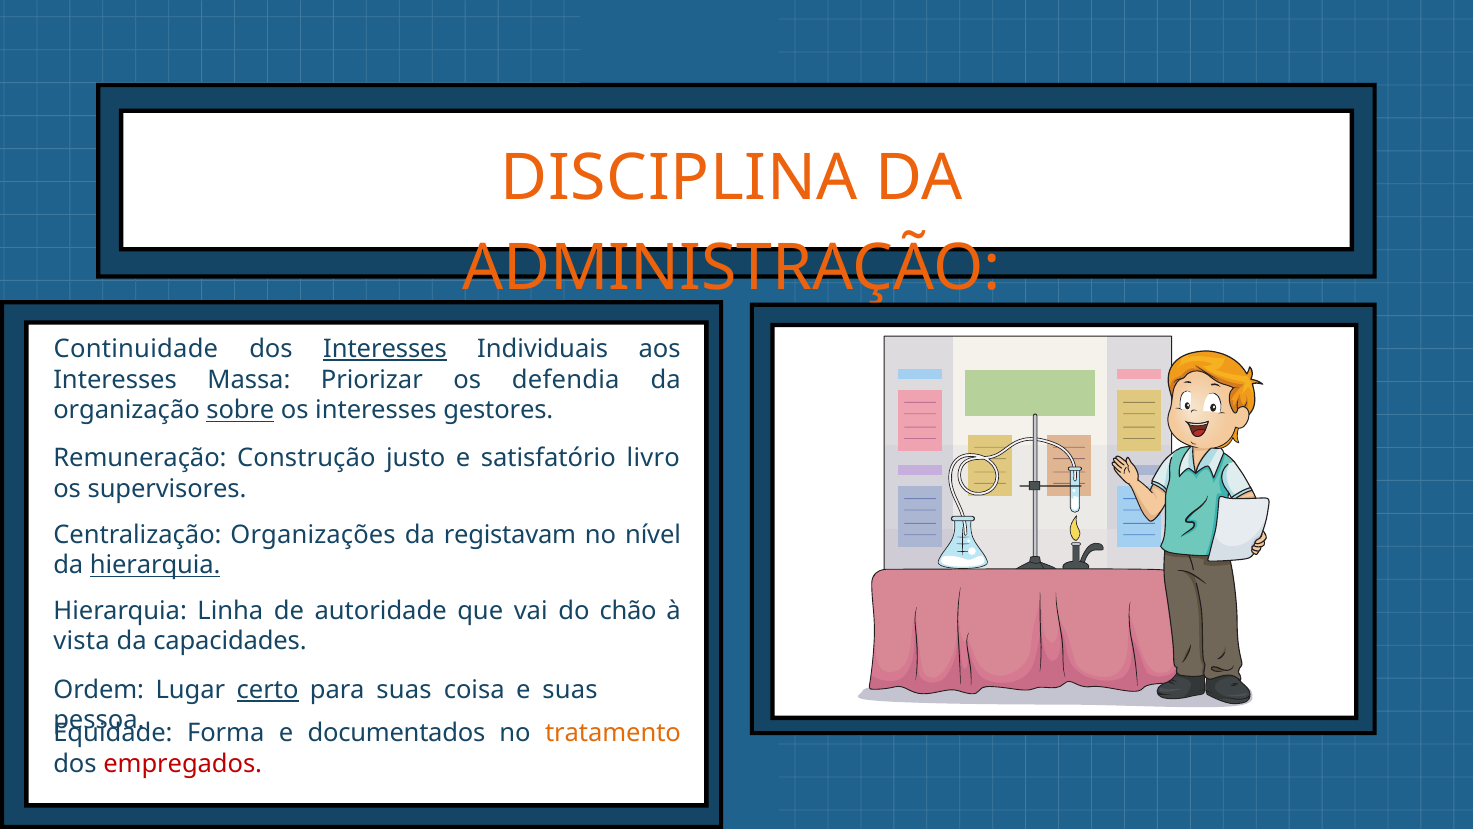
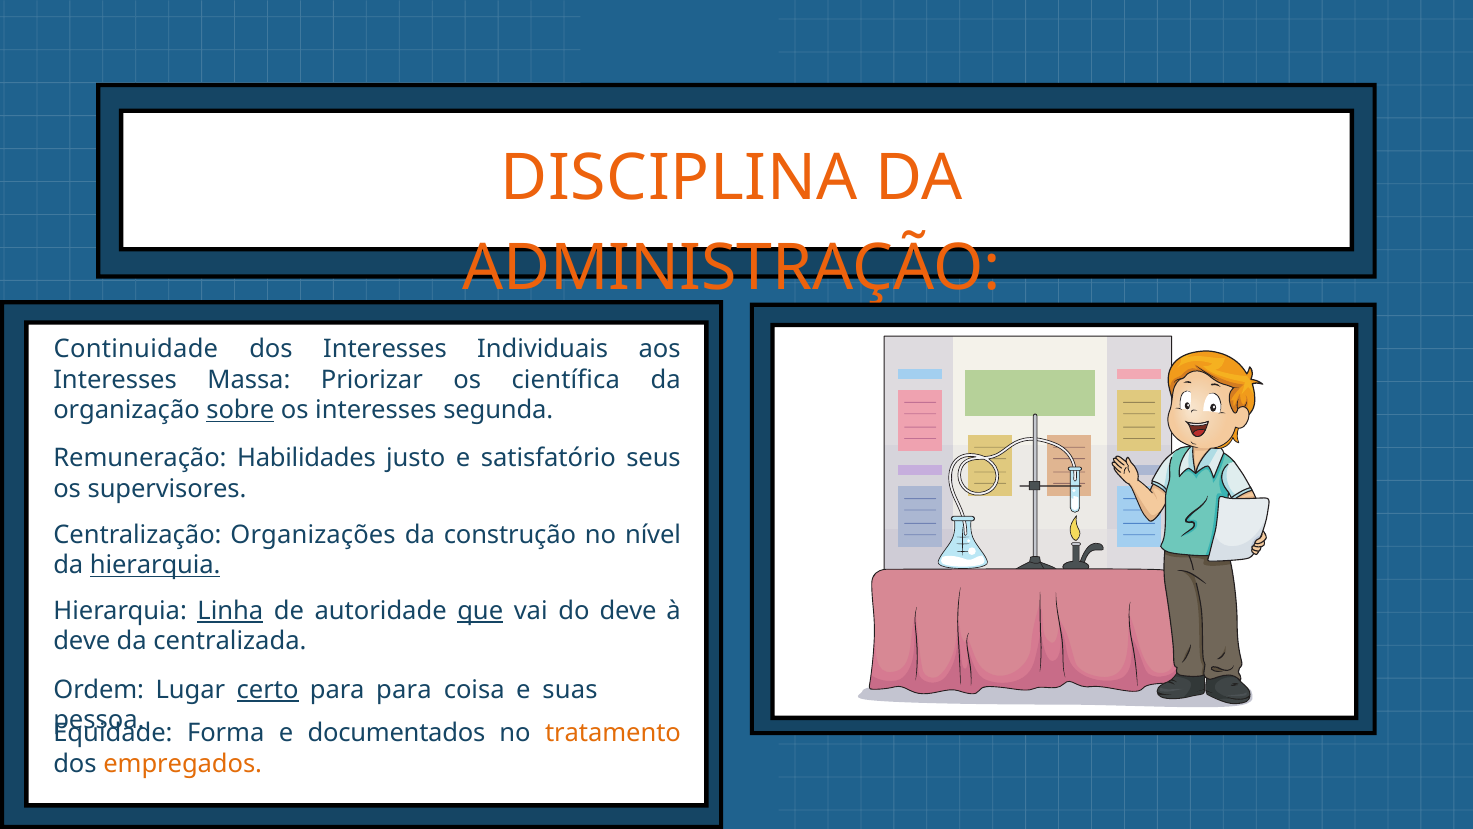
Interesses underline: present -> none (385, 349)
defendia: defendia -> científica (566, 379)
gestores: gestores -> segunda (498, 410)
Construção: Construção -> Habilidades (306, 458)
livro: livro -> seus (653, 458)
registavam: registavam -> construção (510, 534)
Linha underline: none -> present (230, 610)
que underline: none -> present (480, 610)
do chão: chão -> deve (628, 610)
vista: vista -> deve (82, 641)
capacidades: capacidades -> centralizada (230, 641)
para suas: suas -> para (404, 689)
empregados colour: red -> orange (183, 763)
